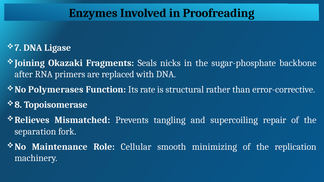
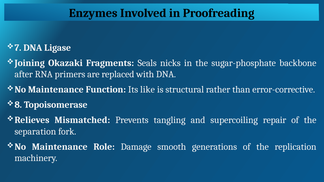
Polymerases: Polymerases -> Maintenance (56, 90)
rate: rate -> like (148, 90)
Cellular: Cellular -> Damage (136, 147)
minimizing: minimizing -> generations (215, 147)
